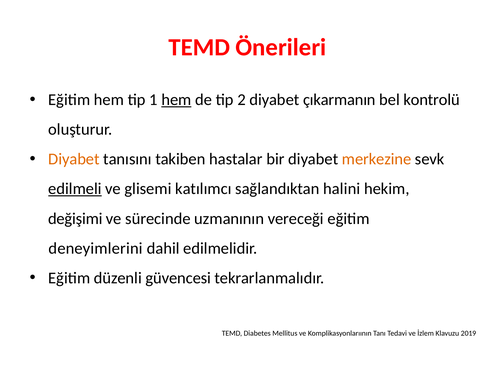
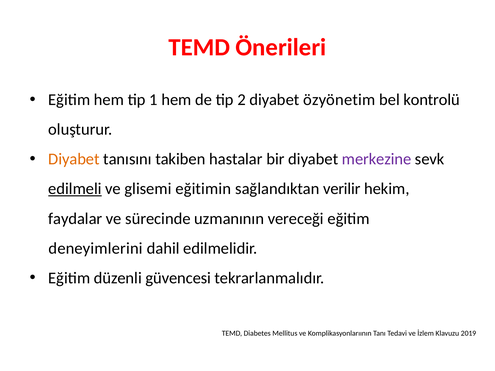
hem underline: present -> none (176, 100)
çıkarmanın: çıkarmanın -> özyönetim (339, 100)
merkezine colour: orange -> purple (377, 159)
katılımcı: katılımcı -> eğitimin (203, 189)
halini: halini -> verilir (342, 189)
değişimi: değişimi -> faydalar (75, 219)
